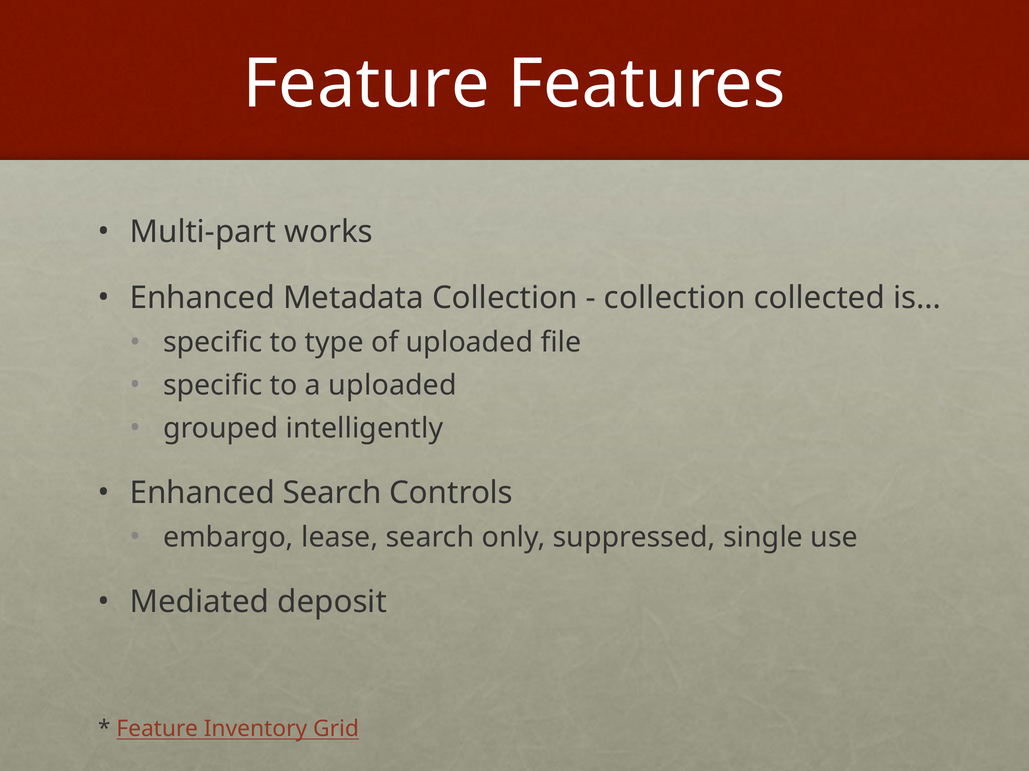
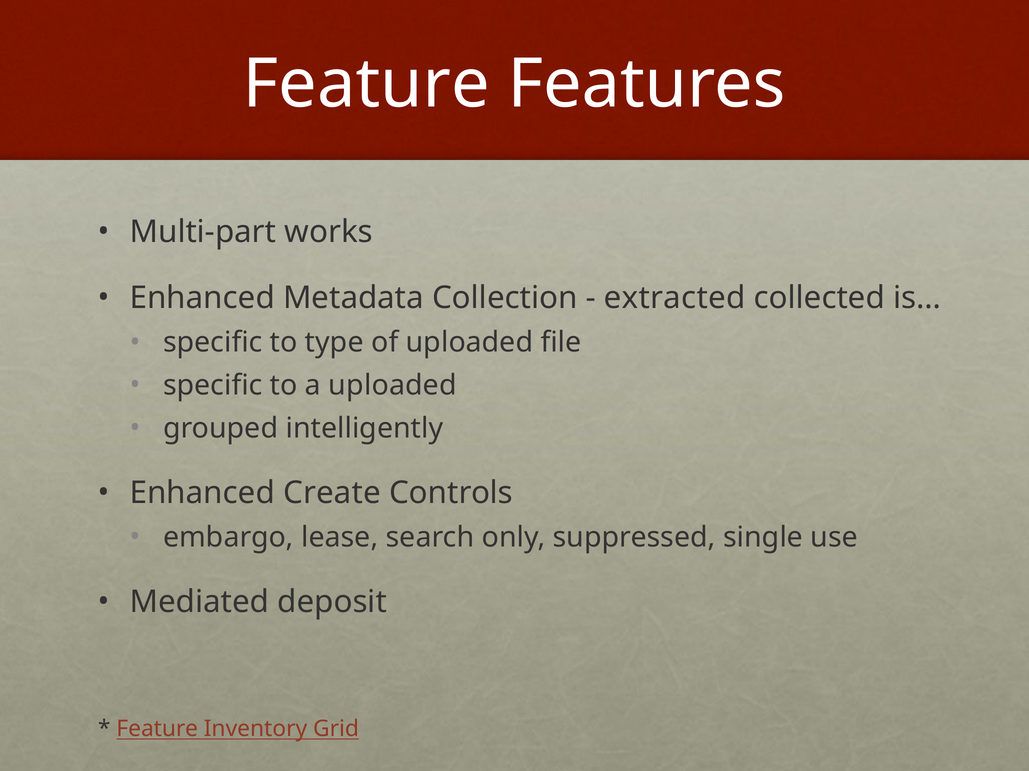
collection: collection -> extracted (675, 298)
Enhanced Search: Search -> Create (332, 493)
